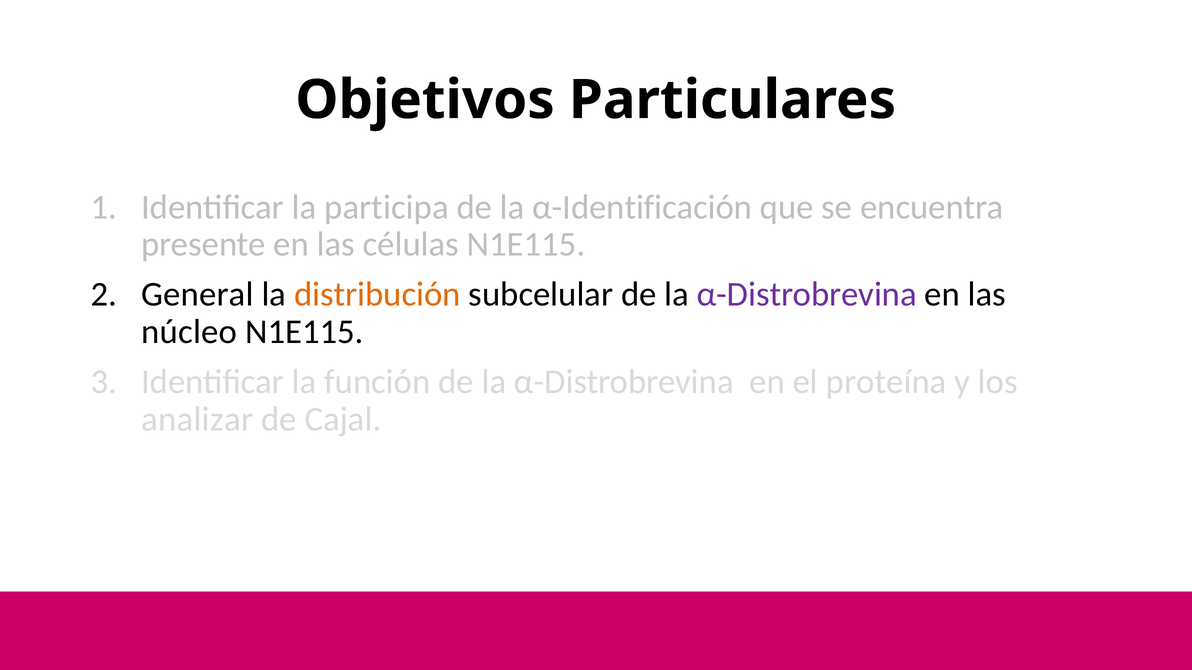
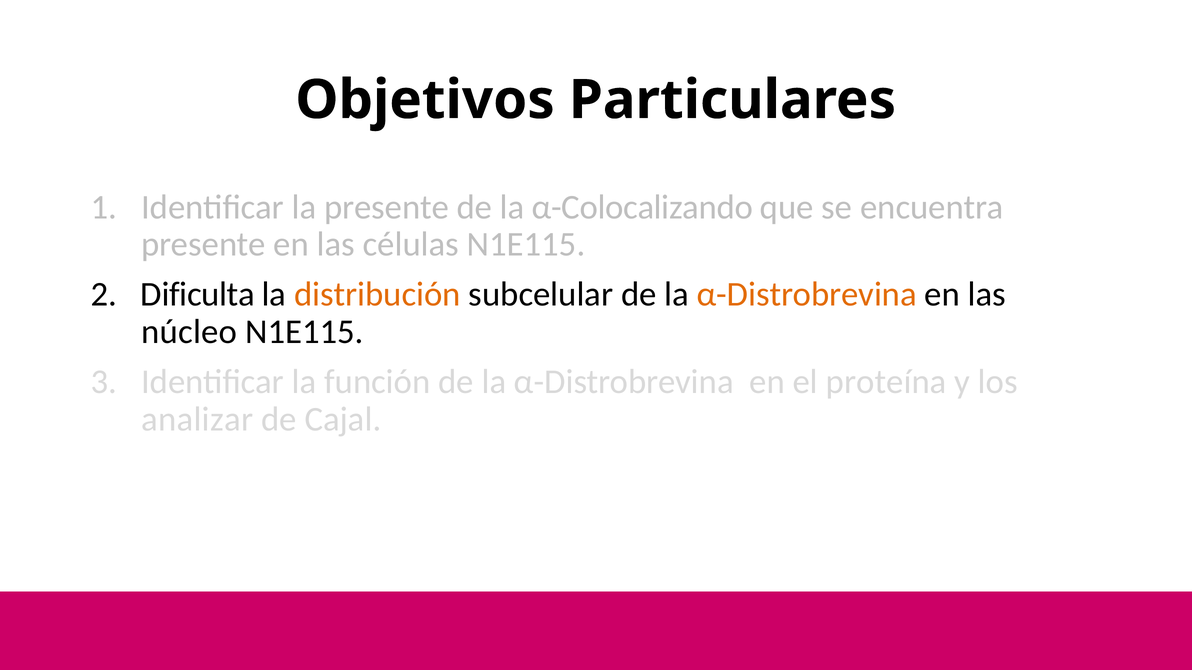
la participa: participa -> presente (387, 207)
α-Identificación: α-Identificación -> α-Colocalizando (642, 207)
General: General -> Dificulta (198, 295)
α-Distrobrevina colour: purple -> orange (807, 295)
